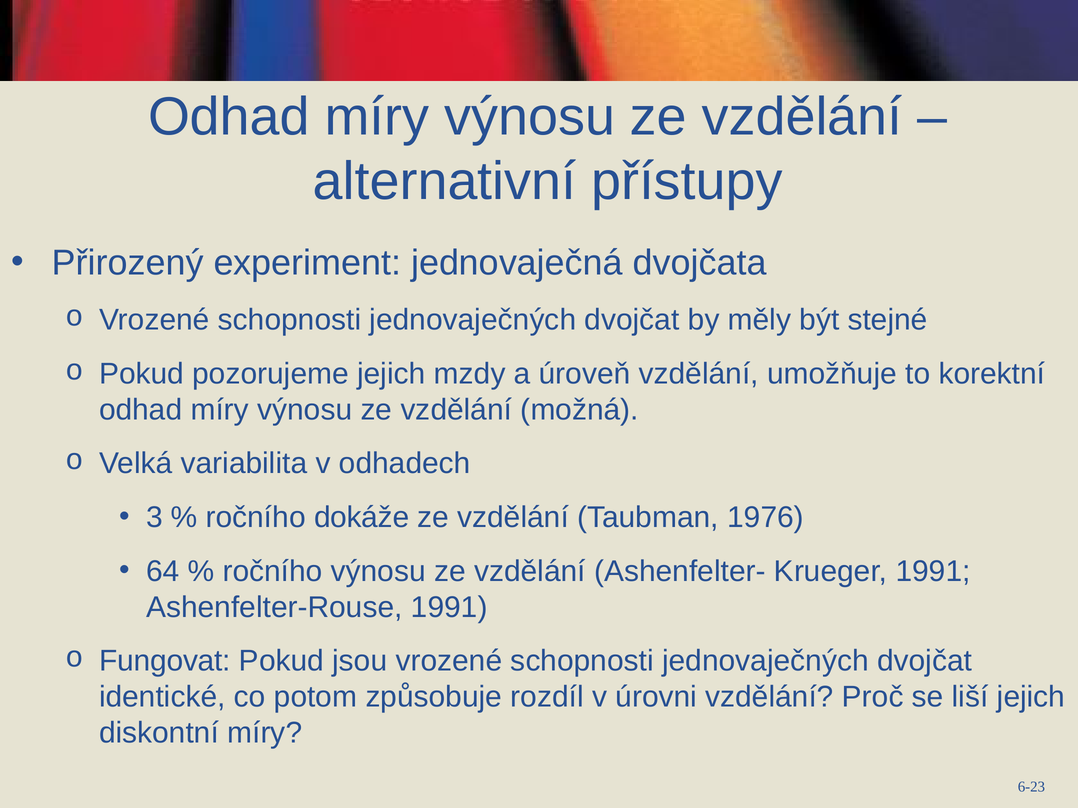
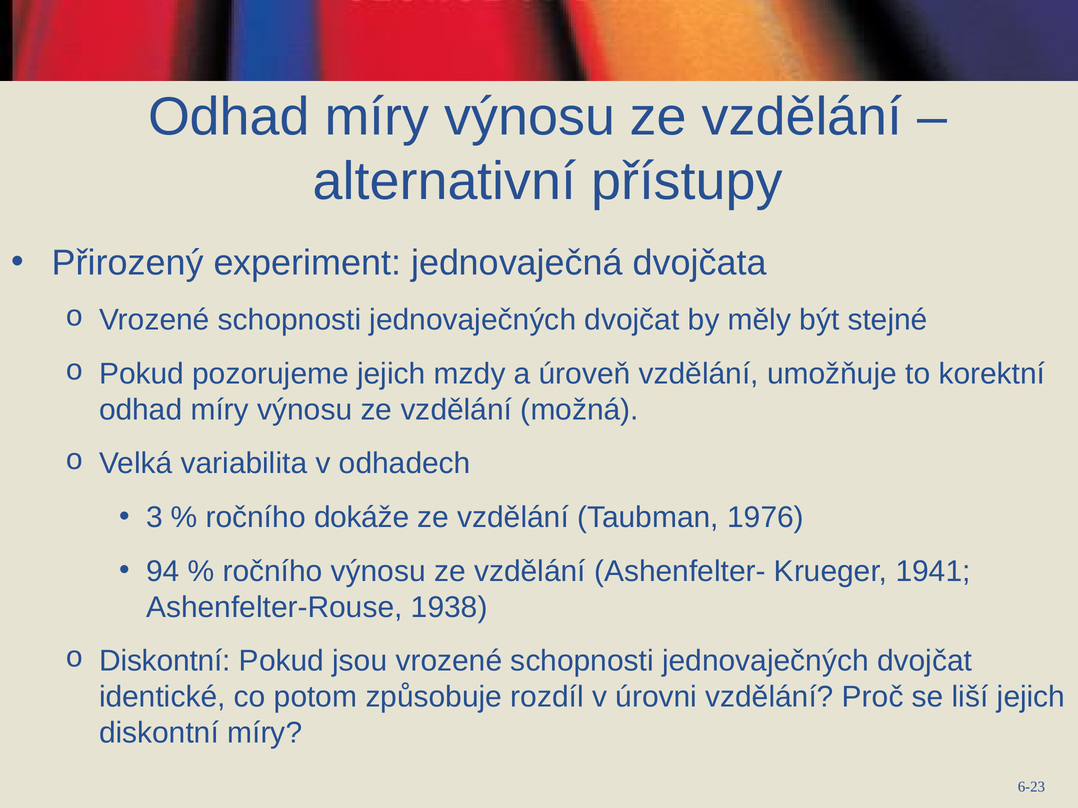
64: 64 -> 94 (163, 572)
Krueger 1991: 1991 -> 1941 (933, 572)
Ashenfelter-Rouse 1991: 1991 -> 1938 (449, 608)
Fungovat: Fungovat -> Diskontní (165, 661)
